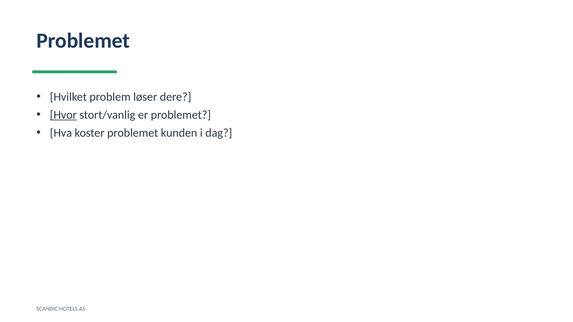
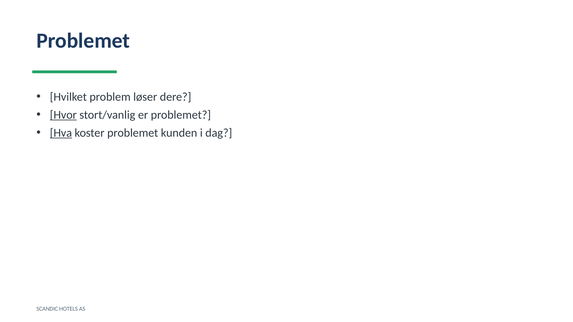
Hva underline: none -> present (61, 133)
